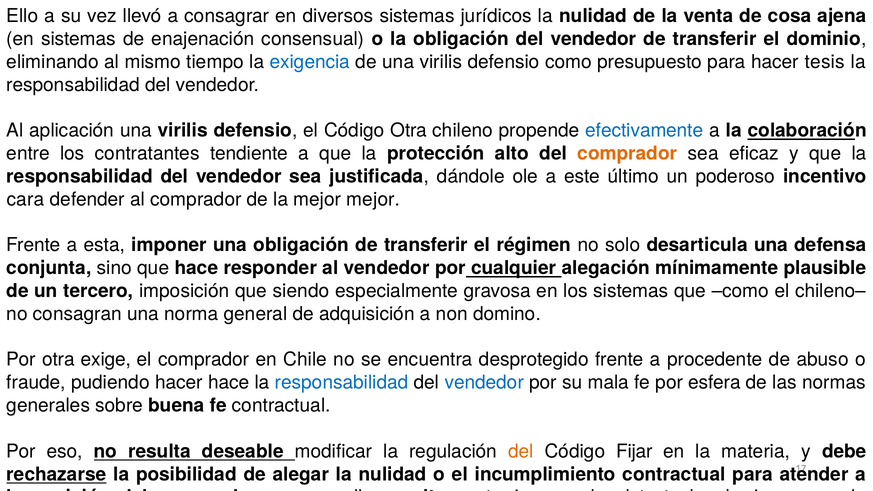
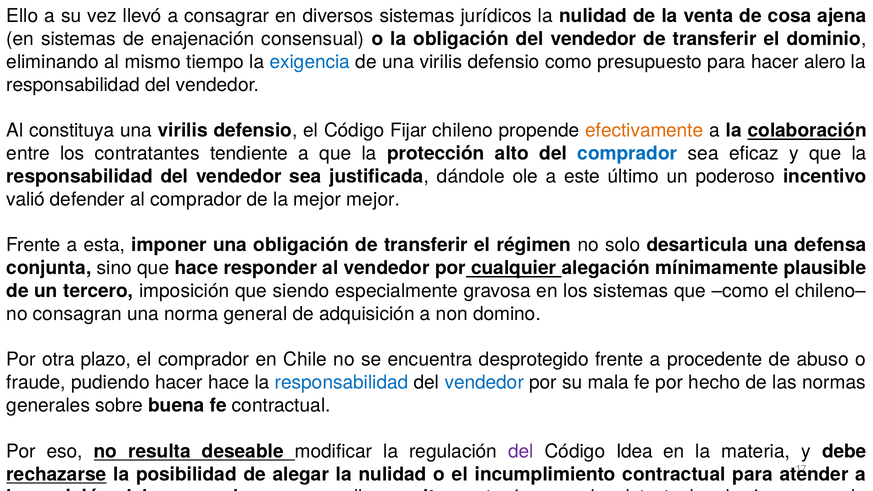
tesis: tesis -> alero (825, 62)
aplicación: aplicación -> constituya (72, 131)
Código Otra: Otra -> Fijar (409, 131)
efectivamente colour: blue -> orange (644, 131)
comprador colour: orange -> blue (627, 153)
cara: cara -> valió (26, 199)
exige: exige -> plazo (106, 360)
esfera: esfera -> hecho (714, 383)
del colour: orange -> purple (521, 451)
Fijar: Fijar -> Idea (634, 451)
